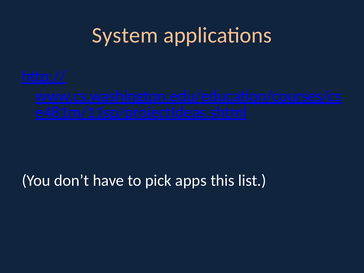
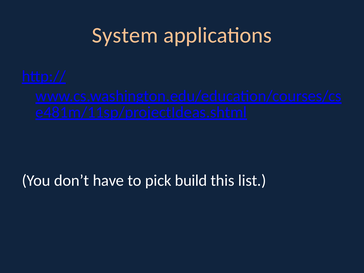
apps: apps -> build (191, 181)
